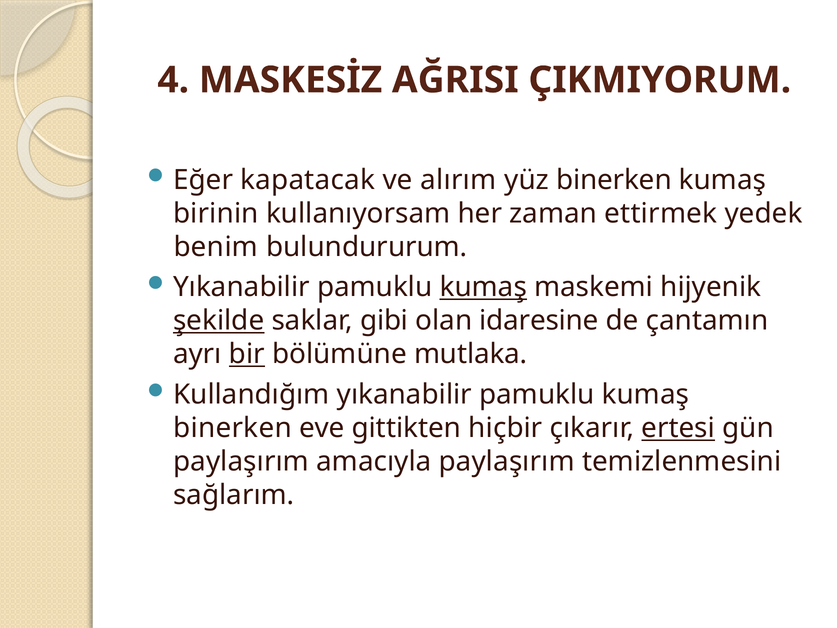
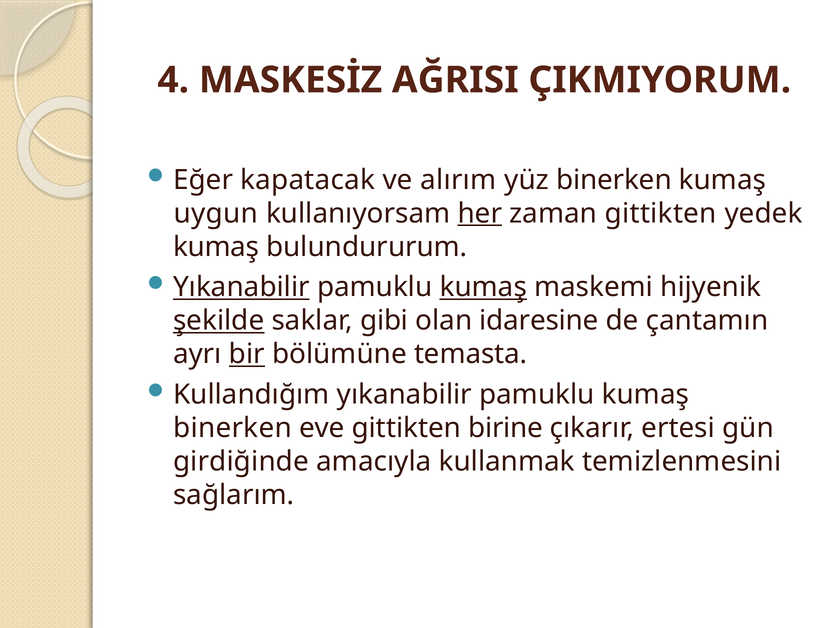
birinin: birinin -> uygun (216, 213)
her underline: none -> present (480, 213)
zaman ettirmek: ettirmek -> gittikten (661, 213)
benim: benim -> kumaş (216, 247)
Yıkanabilir underline: none -> present (241, 287)
mutlaka: mutlaka -> temasta (471, 354)
hiçbir: hiçbir -> birine (506, 428)
ertesi underline: present -> none (678, 428)
paylaşırım: paylaşırım -> girdiğinde (241, 462)
amacıyla paylaşırım: paylaşırım -> kullanmak (507, 462)
